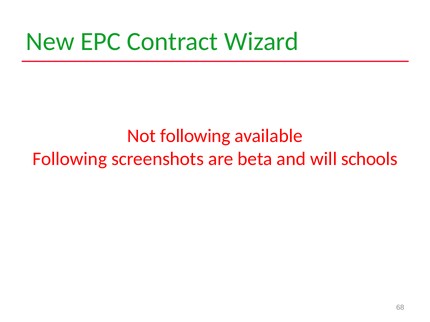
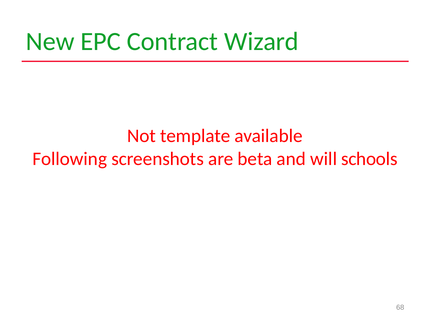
Not following: following -> template (195, 136)
